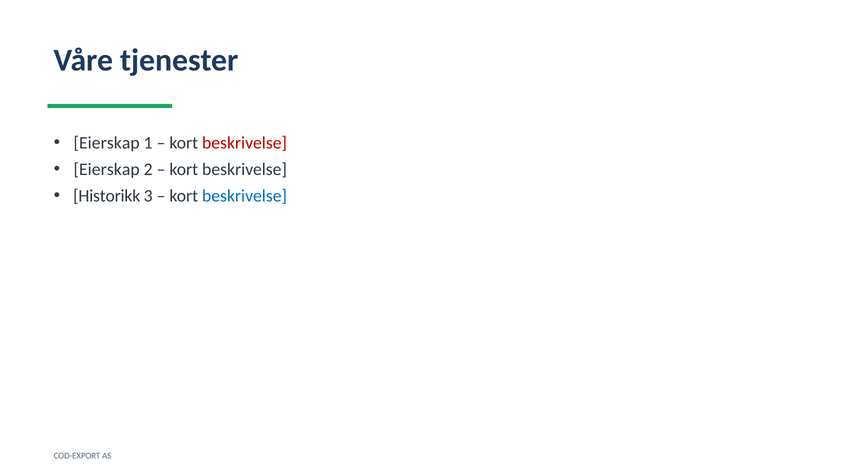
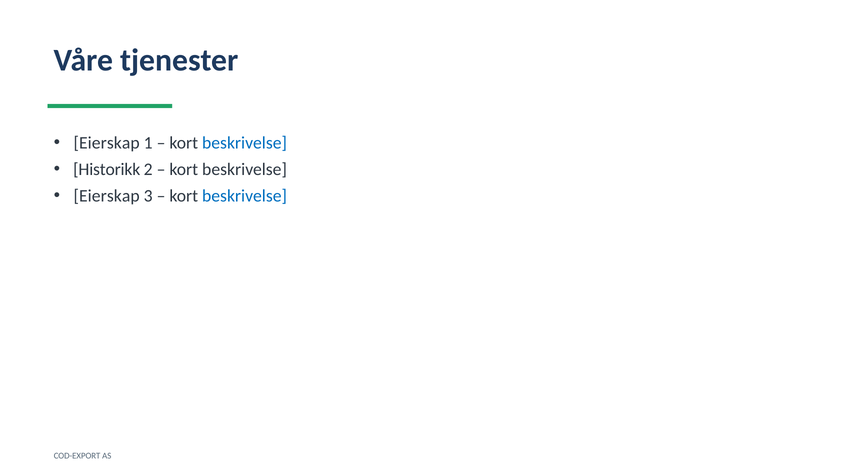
beskrivelse colour: red -> blue (245, 143)
Eierskap: Eierskap -> Historikk (107, 170)
Historikk: Historikk -> Eierskap (107, 196)
